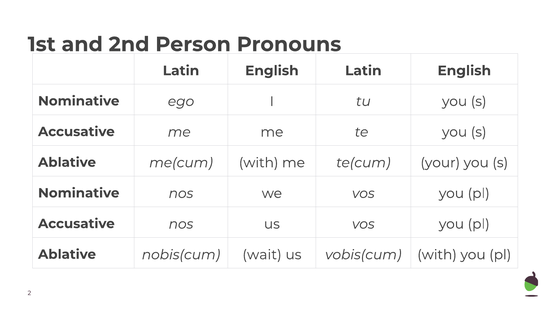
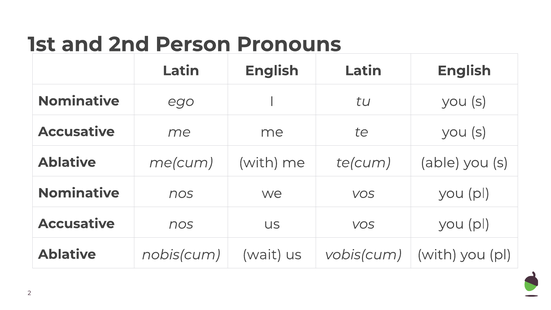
your: your -> able (440, 163)
